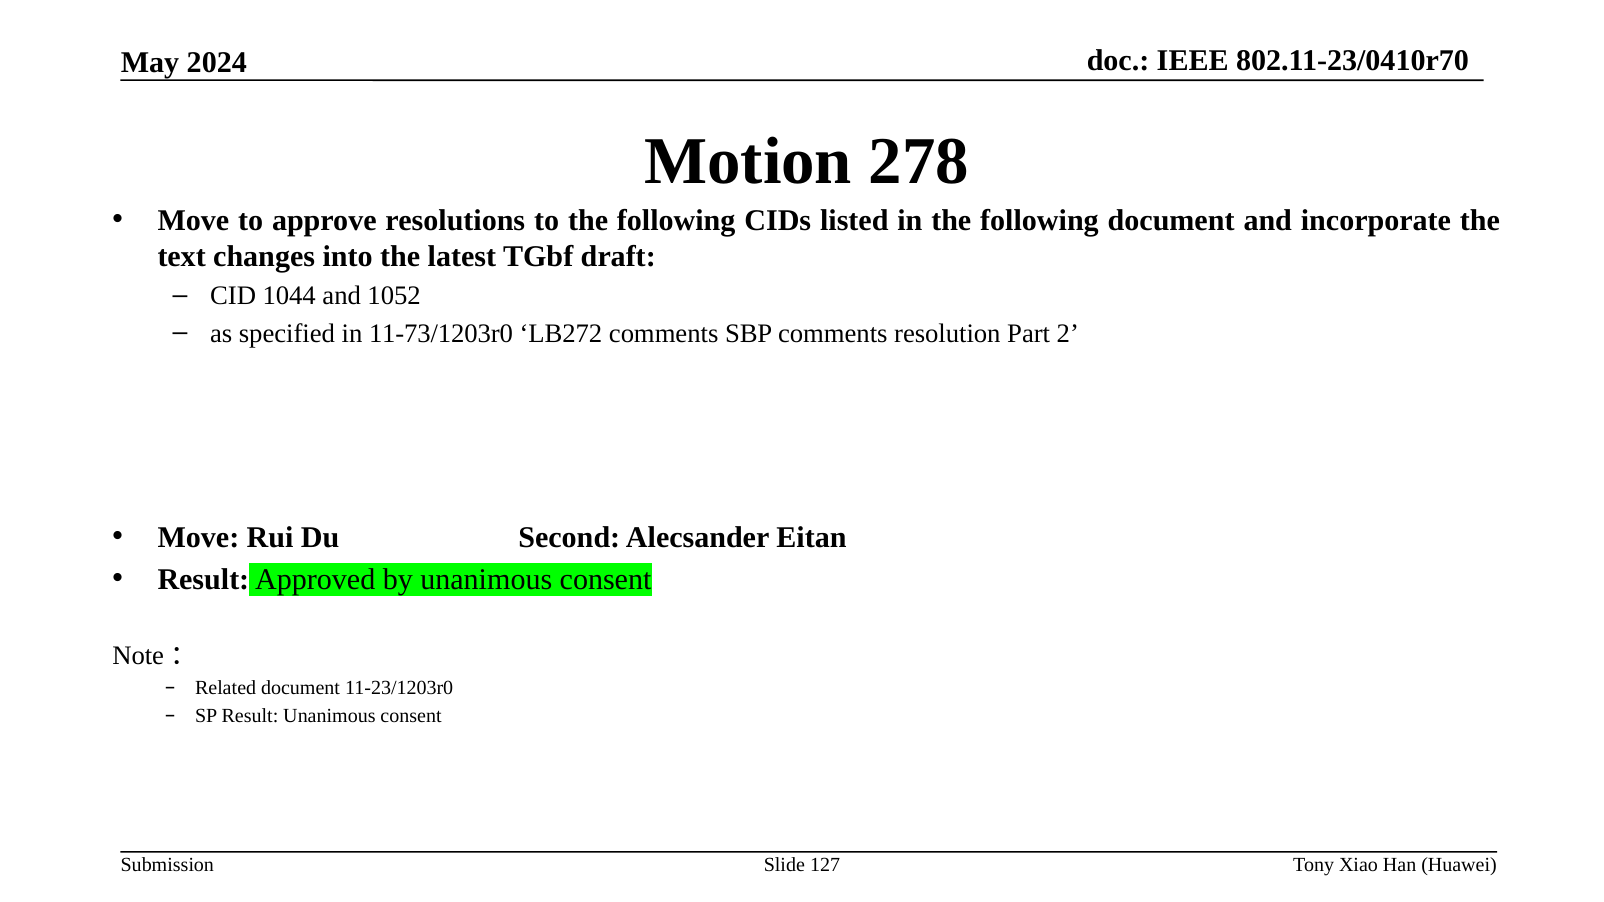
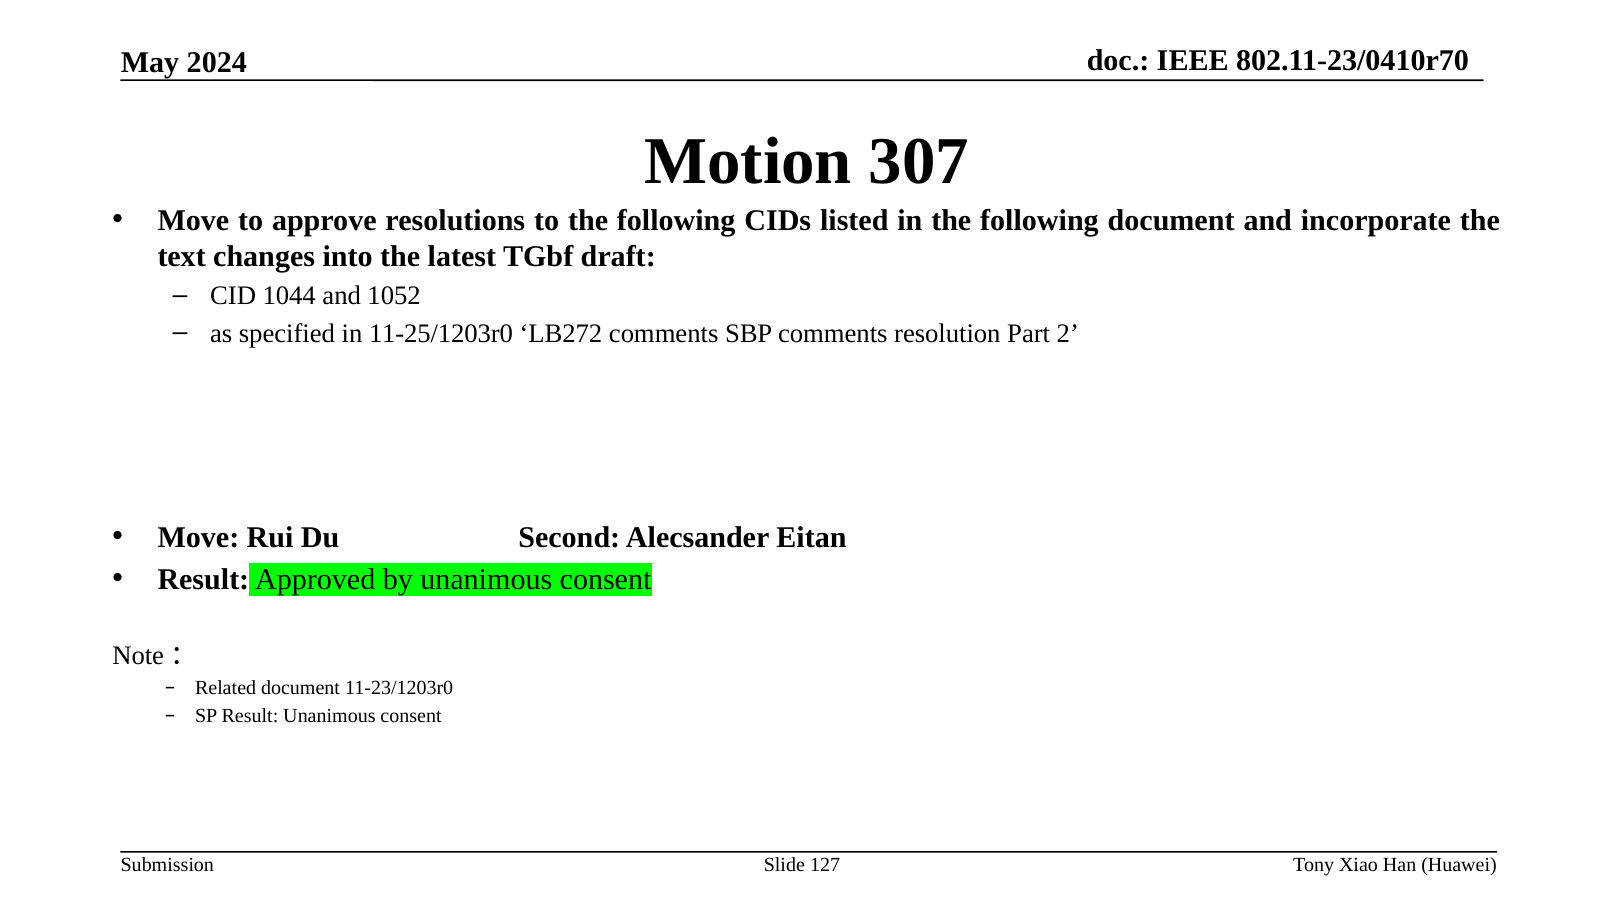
278: 278 -> 307 (919, 161)
11-73/1203r0: 11-73/1203r0 -> 11-25/1203r0 (441, 333)
